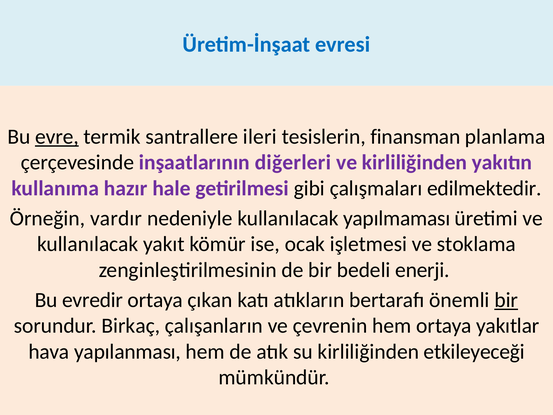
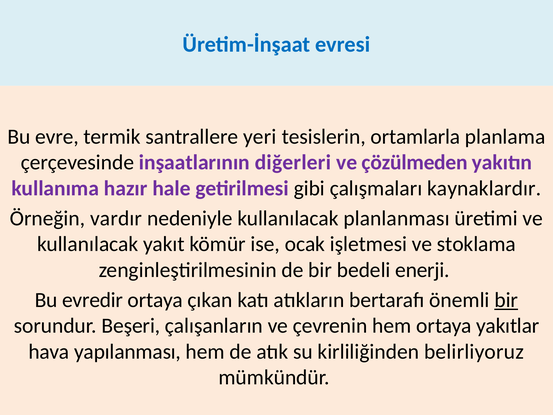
evre underline: present -> none (57, 137)
ileri: ileri -> yeri (260, 137)
finansman: finansman -> ortamlarla (415, 137)
ve kirliliğinden: kirliliğinden -> çözülmeden (415, 162)
edilmektedir: edilmektedir -> kaynaklardır (484, 188)
yapılmaması: yapılmaması -> planlanması (396, 218)
Birkaç: Birkaç -> Beşeri (131, 326)
etkileyeceği: etkileyeceği -> belirliyoruz (474, 351)
